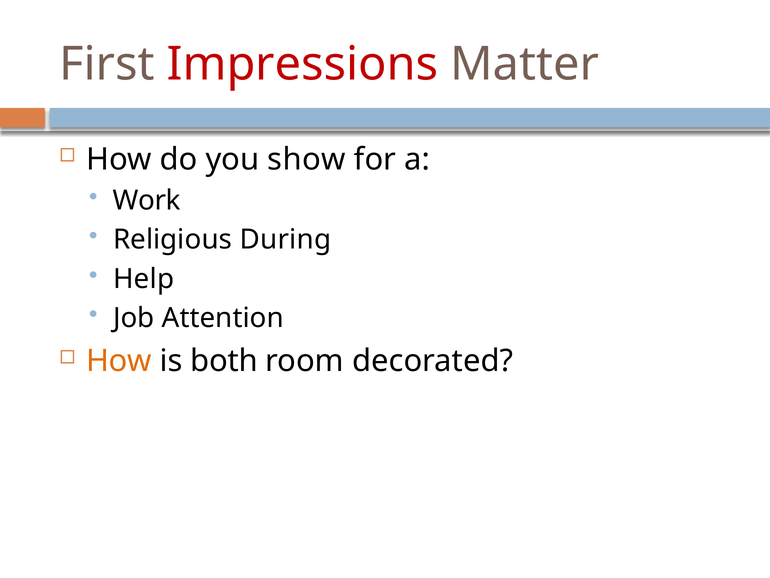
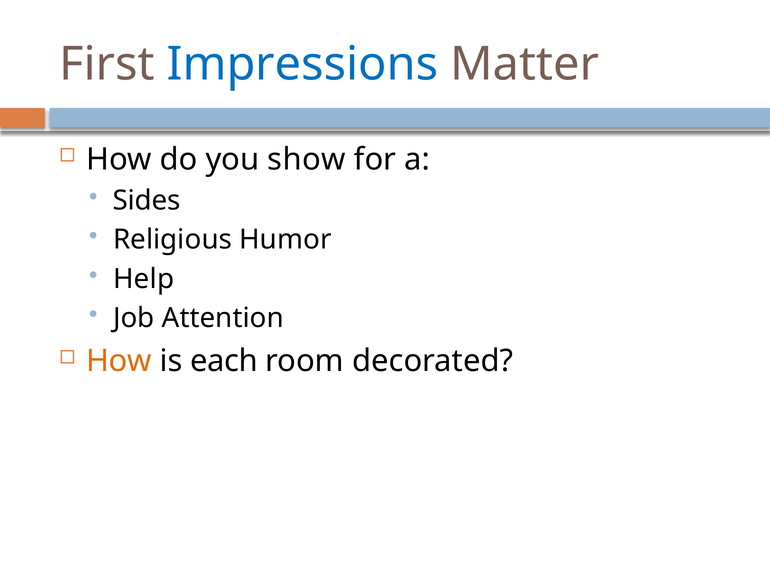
Impressions colour: red -> blue (302, 64)
Work: Work -> Sides (147, 200)
During: During -> Humor (286, 239)
both: both -> each (224, 361)
